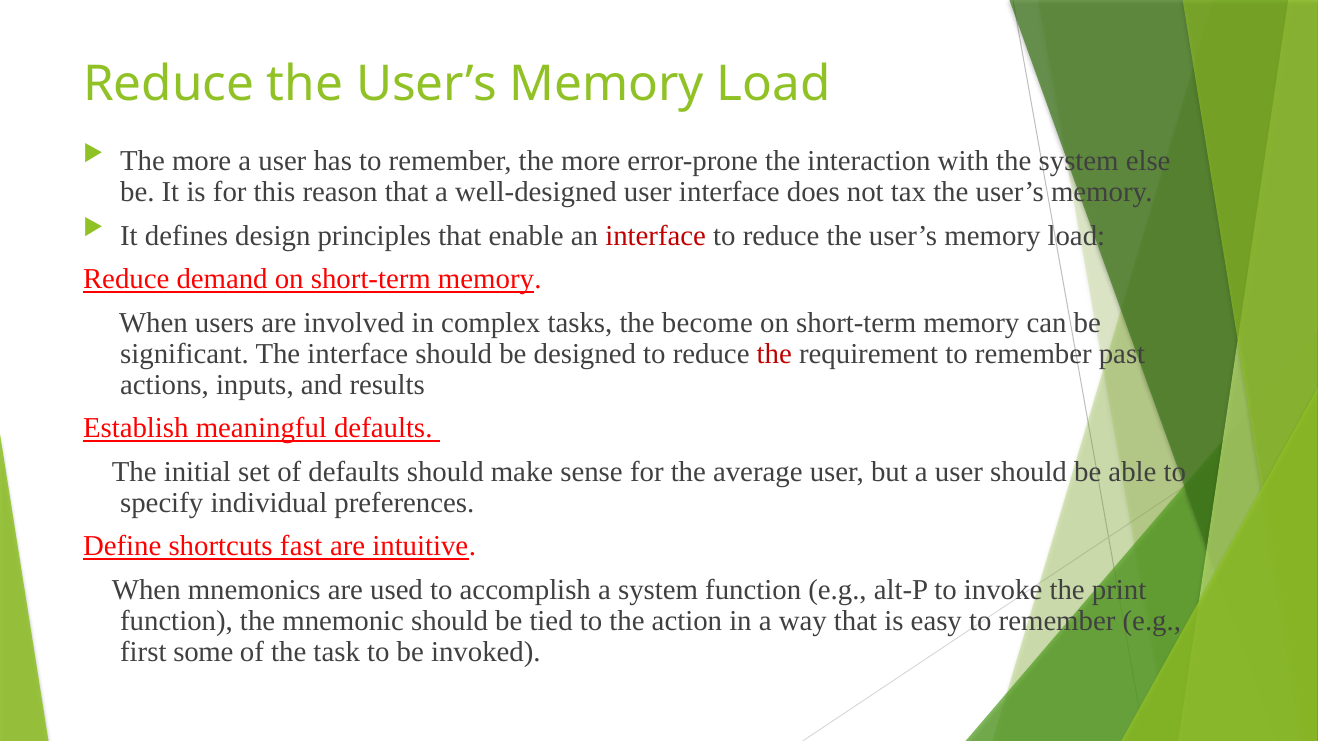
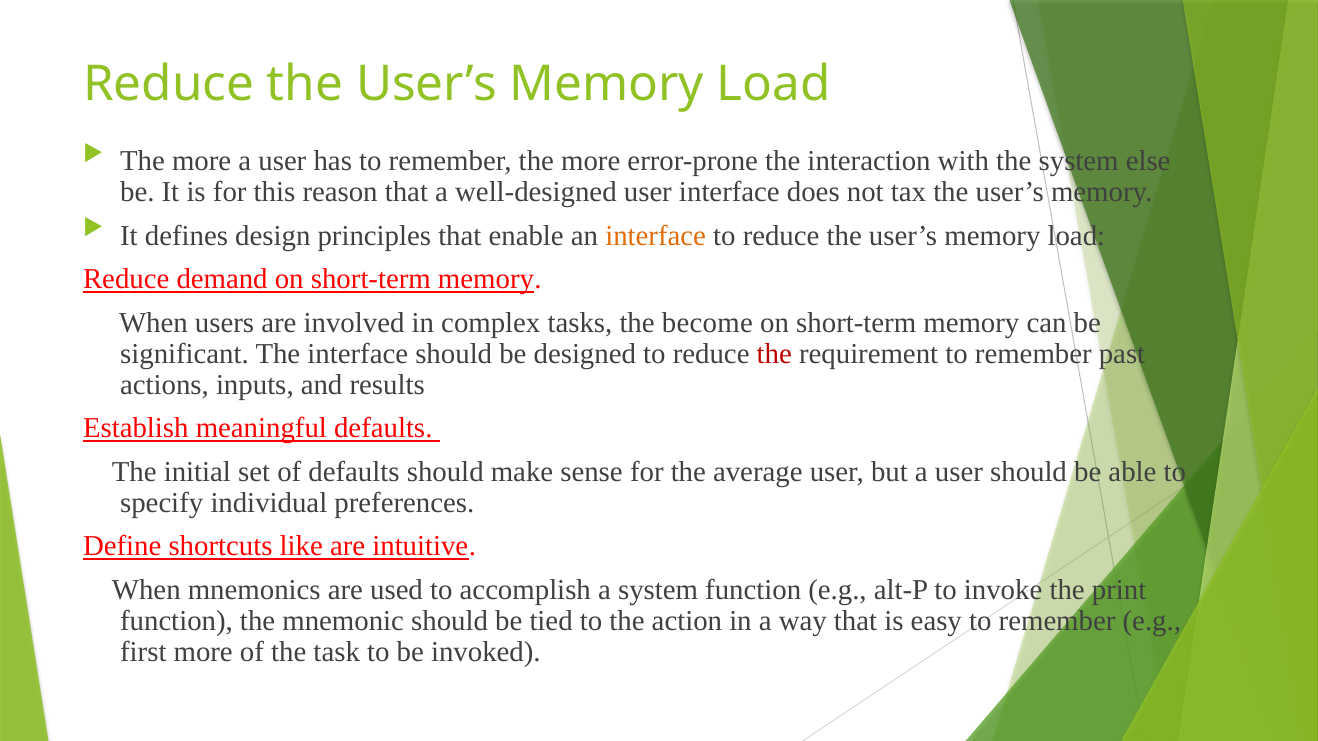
interface colour: red -> orange (656, 236)
fast: fast -> like (301, 547)
first some: some -> more (203, 652)
